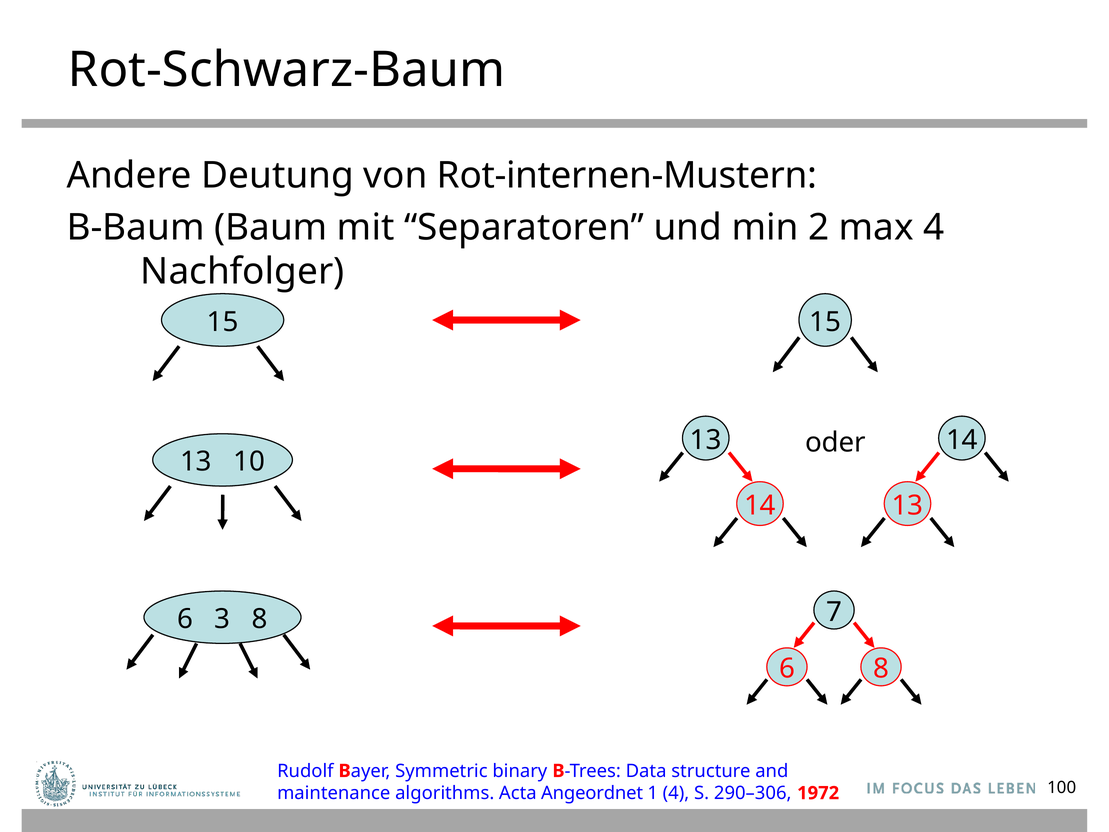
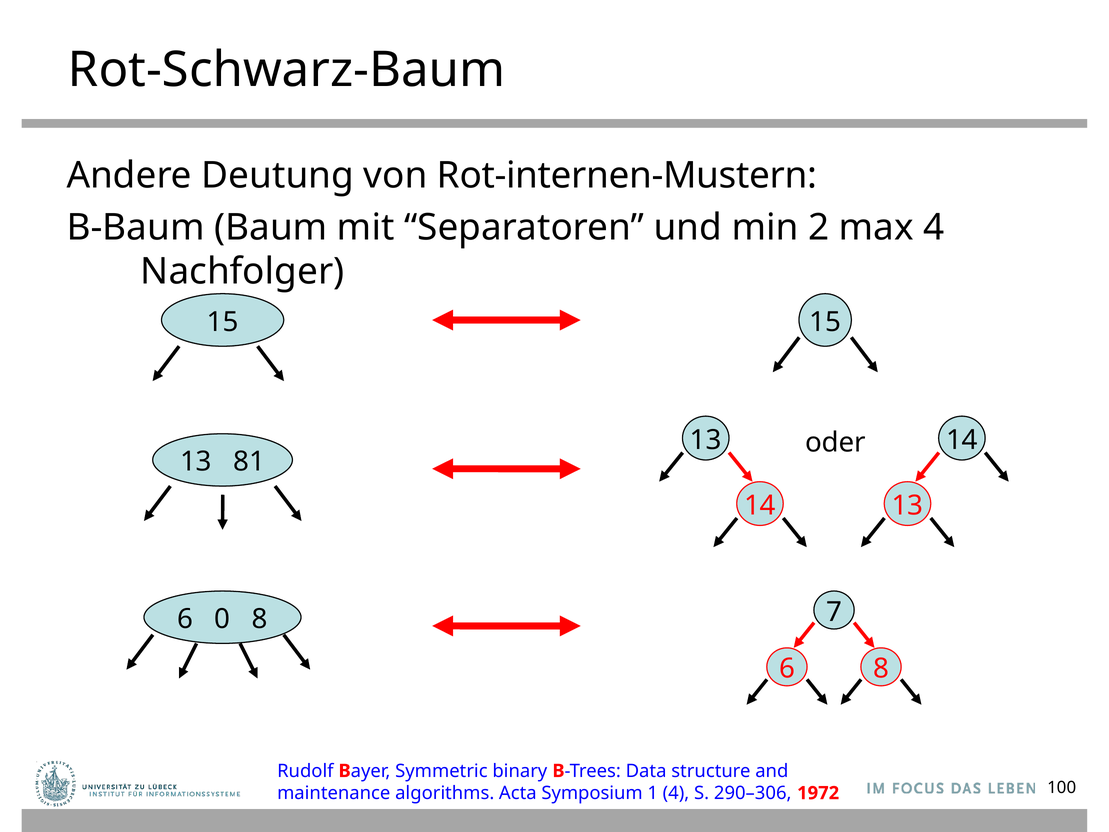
10: 10 -> 81 (249, 462)
3: 3 -> 0 (222, 619)
Angeordnet: Angeordnet -> Symposium (592, 793)
